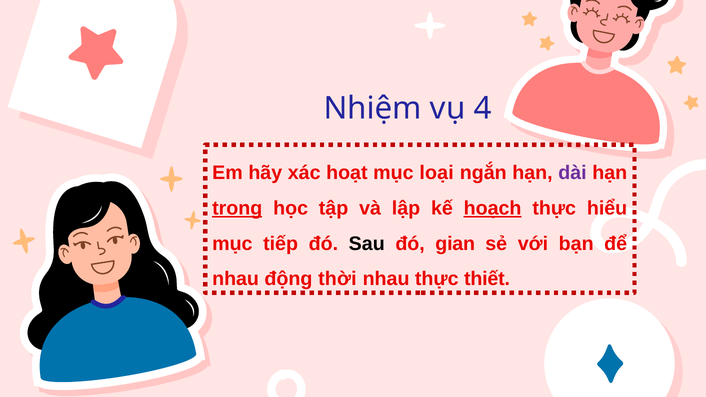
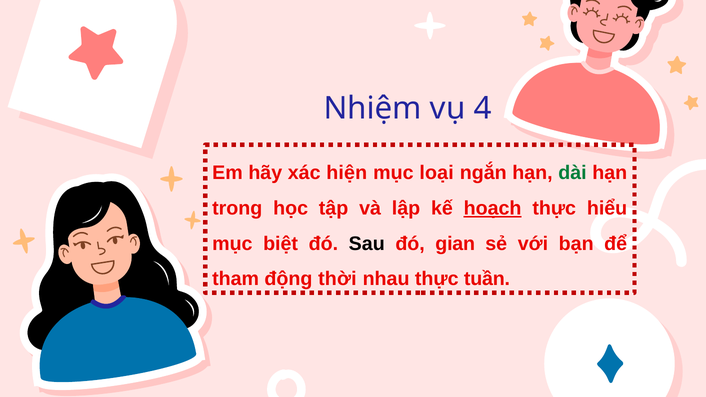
hoạt: hoạt -> hiện (347, 173)
dài colour: purple -> green (572, 173)
trong underline: present -> none (237, 208)
tiếp: tiếp -> biệt (281, 244)
nhau: nhau -> tham (236, 279)
thiết: thiết -> tuần (487, 279)
